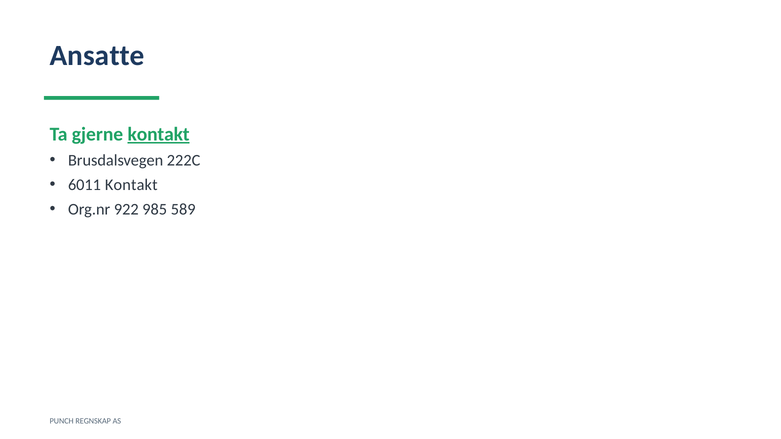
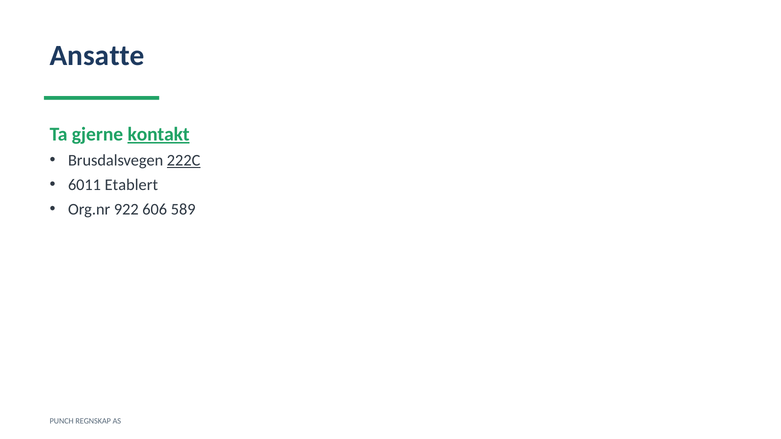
222C underline: none -> present (184, 161)
6011 Kontakt: Kontakt -> Etablert (131, 185)
985: 985 -> 606 (155, 209)
